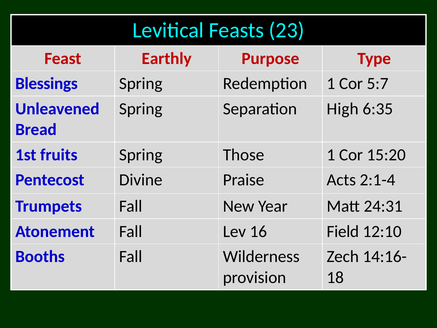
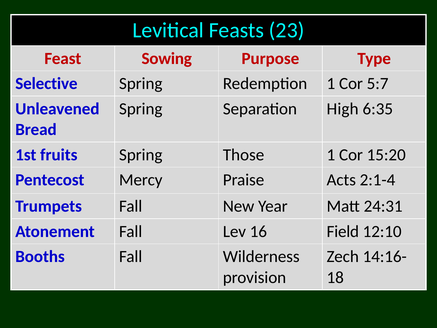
Earthly: Earthly -> Sowing (167, 58)
Blessings: Blessings -> Selective (46, 84)
Divine: Divine -> Mercy (141, 180)
